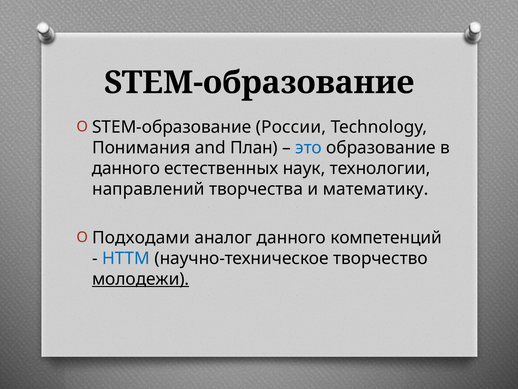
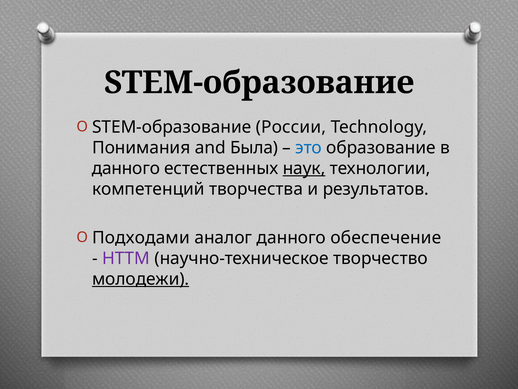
План: План -> Была (254, 148)
наук underline: none -> present (304, 168)
направлений: направлений -> компетенций (148, 189)
математику: математику -> результатов (376, 189)
компетенций: компетенций -> обеспечение (386, 237)
НТТМ colour: blue -> purple (126, 258)
